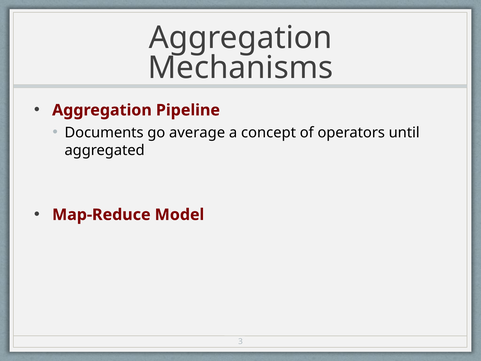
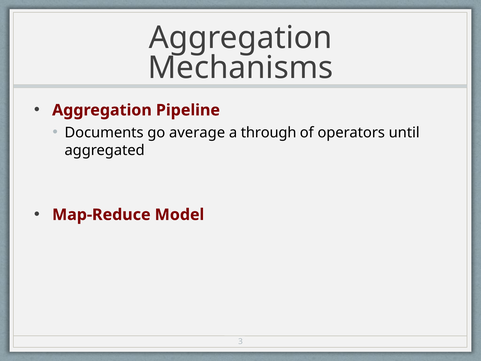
concept: concept -> through (269, 132)
